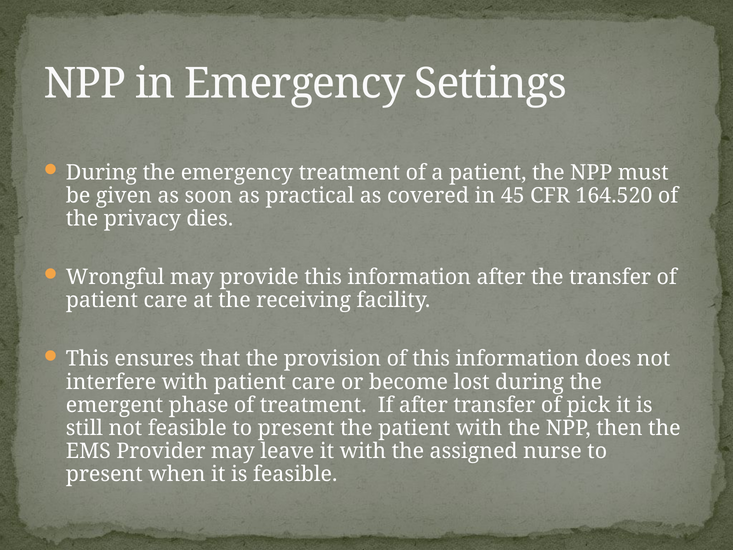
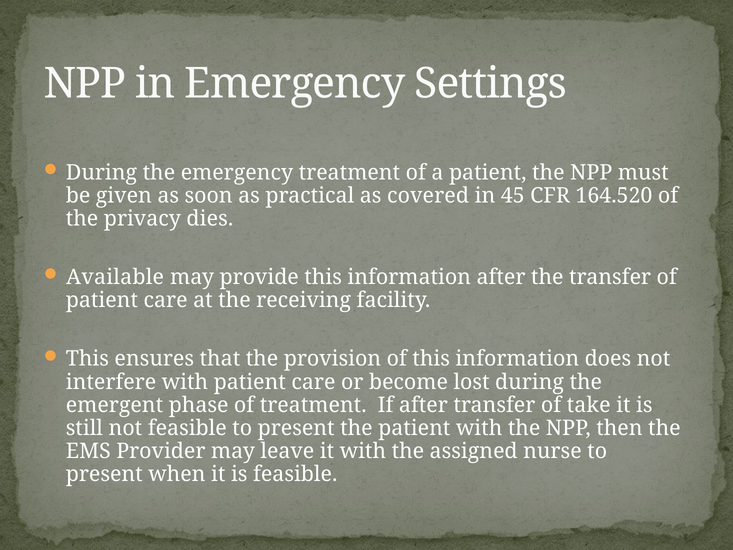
Wrongful: Wrongful -> Available (115, 277)
pick: pick -> take (589, 405)
